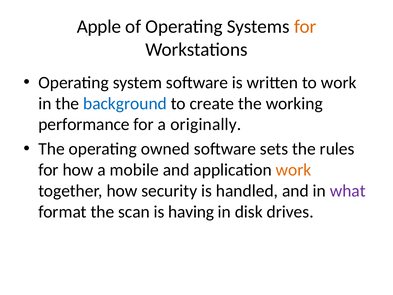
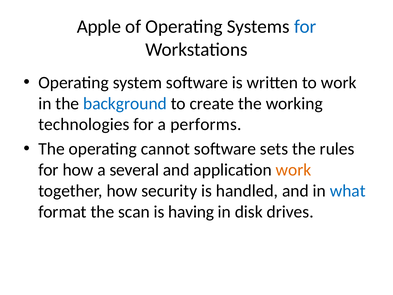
for colour: orange -> blue (305, 27)
performance: performance -> technologies (84, 124)
originally: originally -> performs (206, 124)
owned: owned -> cannot (165, 149)
mobile: mobile -> several (134, 170)
what colour: purple -> blue (348, 191)
